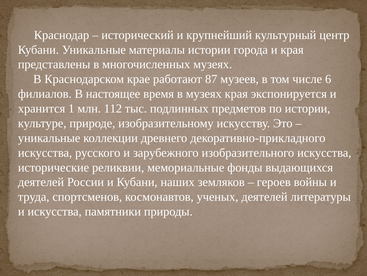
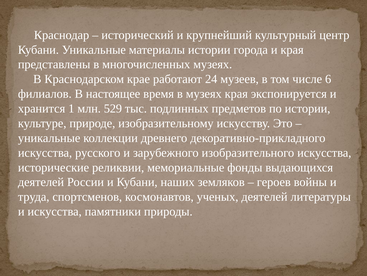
87: 87 -> 24 (211, 79)
112: 112 -> 529 (113, 108)
